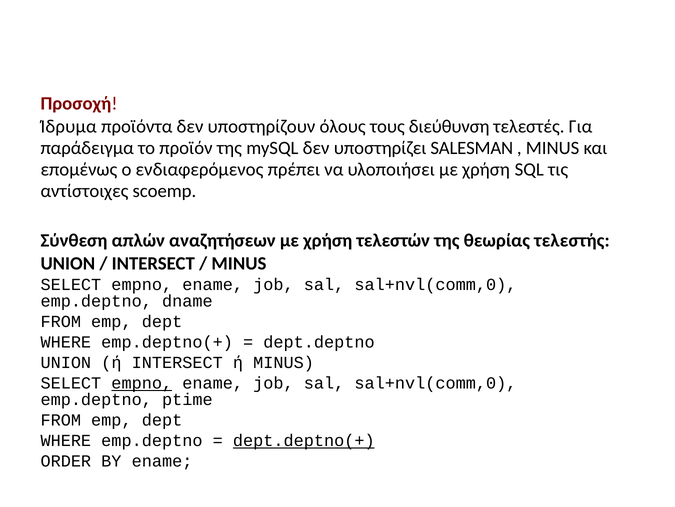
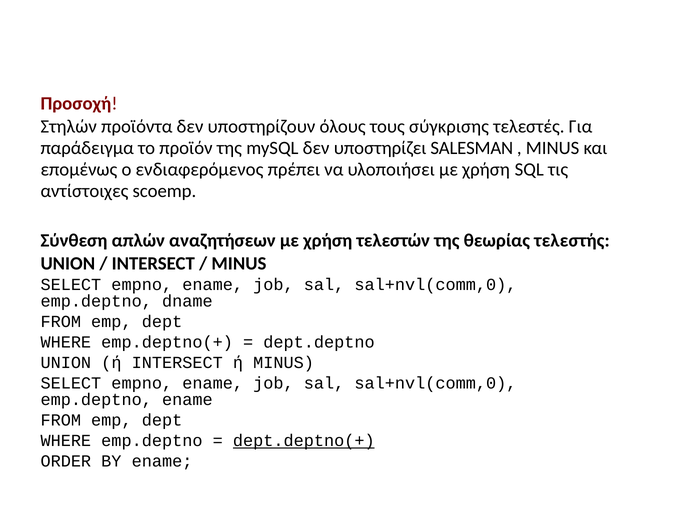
Ίδρυμα: Ίδρυμα -> Στηλών (69, 126)
διεύθυνση: διεύθυνση -> σύγκρισης (449, 126)
empno underline: present -> none (142, 383)
emp.deptno ptime: ptime -> ename (187, 399)
